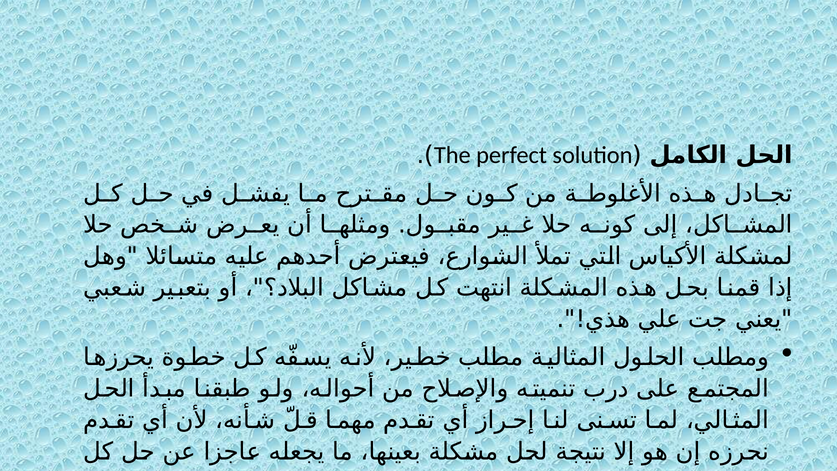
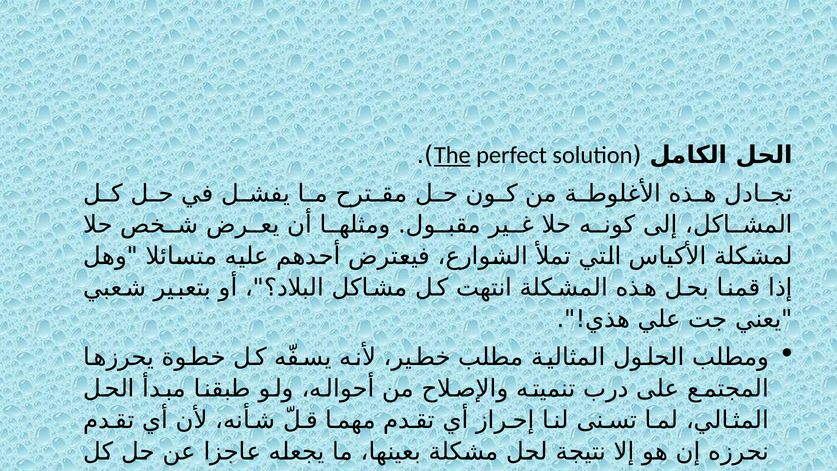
The underline: none -> present (452, 155)
